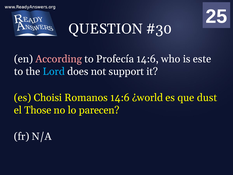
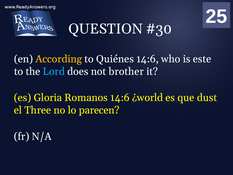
According colour: pink -> yellow (59, 59)
Profecía: Profecía -> Quiénes (115, 59)
support: support -> brother (126, 71)
Choisi: Choisi -> Gloria (48, 98)
Those: Those -> Three (38, 110)
